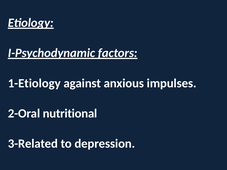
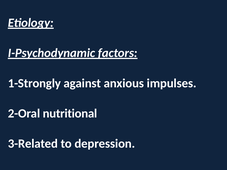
1-Etiology: 1-Etiology -> 1-Strongly (34, 83)
